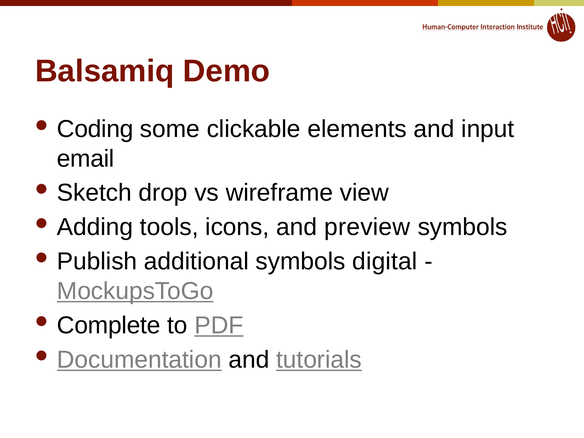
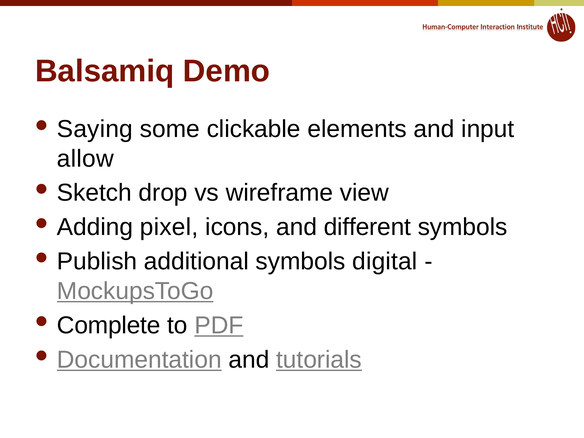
Coding: Coding -> Saying (95, 129)
email: email -> allow (85, 159)
tools: tools -> pixel (169, 227)
preview: preview -> different (367, 227)
